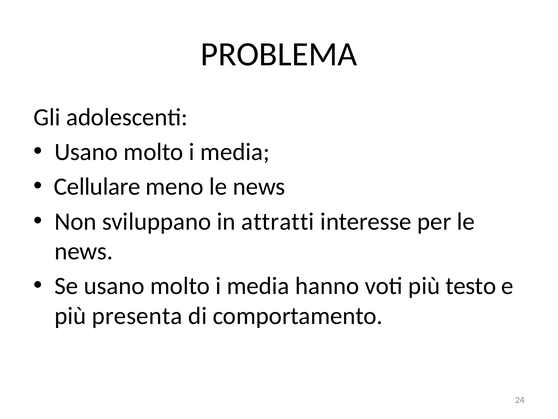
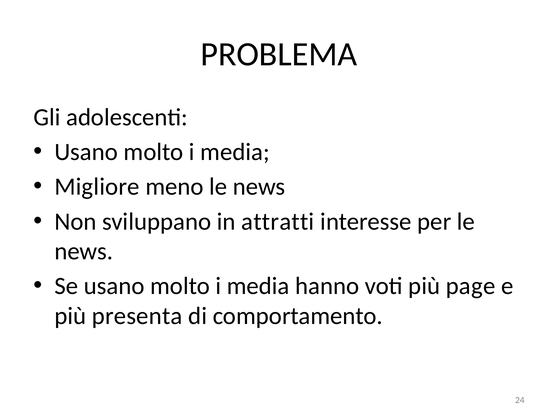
Cellulare: Cellulare -> Migliore (97, 187)
testo: testo -> page (471, 286)
